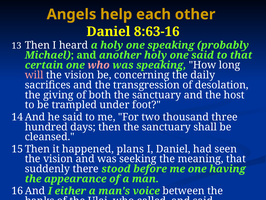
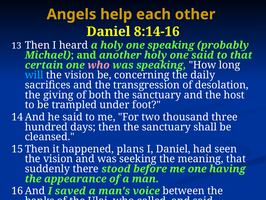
8:63-16: 8:63-16 -> 8:14-16 (157, 32)
will colour: pink -> light blue (34, 75)
either: either -> saved (70, 190)
